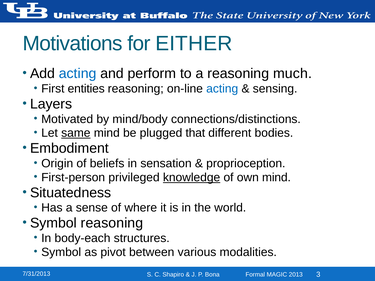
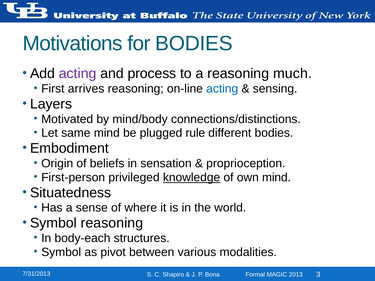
for EITHER: EITHER -> BODIES (194, 44)
acting colour: blue -> purple (78, 74)
perform: perform -> process (152, 74)
entities: entities -> arrives (86, 89)
same underline: present -> none (76, 133)
that: that -> rule (195, 133)
